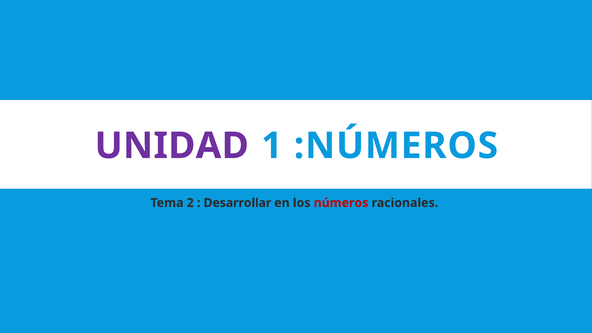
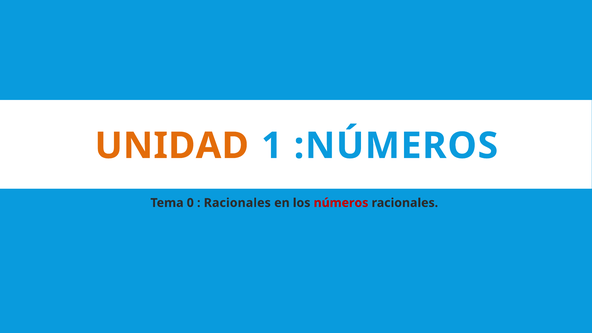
UNIDAD colour: purple -> orange (172, 146)
2: 2 -> 0 (190, 203)
Desarrollar: Desarrollar -> Racionales (237, 203)
